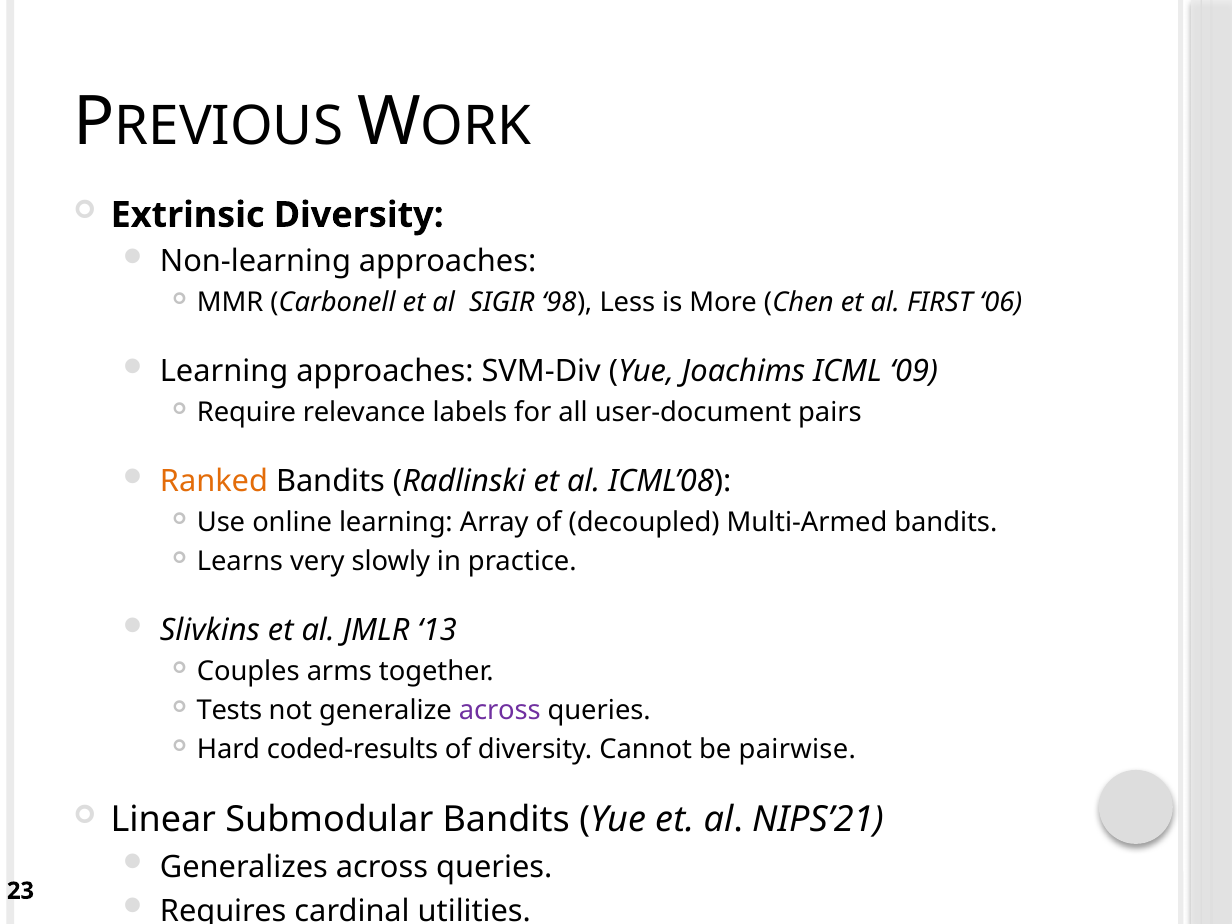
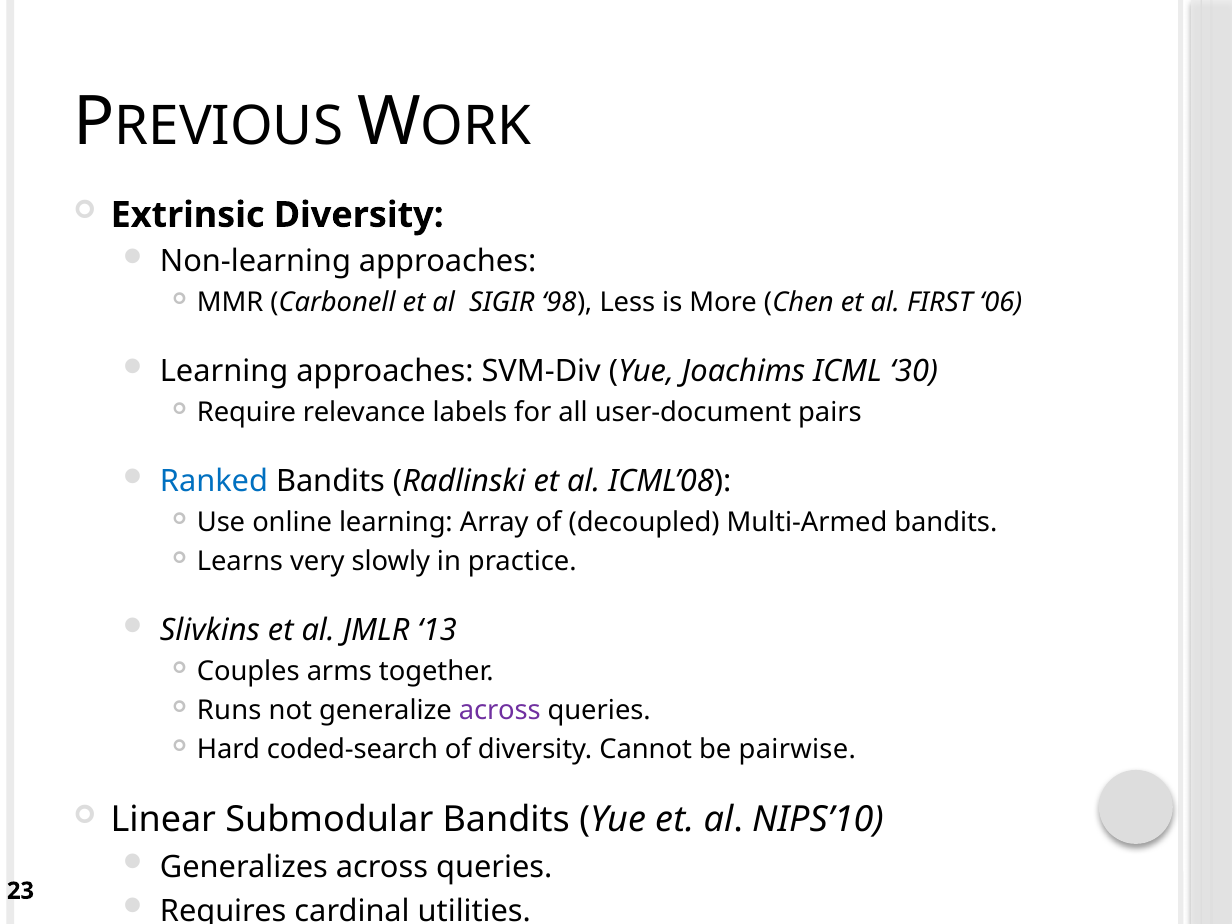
09: 09 -> 30 (914, 372)
Ranked colour: orange -> blue (214, 482)
Tests: Tests -> Runs (229, 710)
coded-results: coded-results -> coded-search (352, 749)
NIPS’21: NIPS’21 -> NIPS’10 (818, 820)
